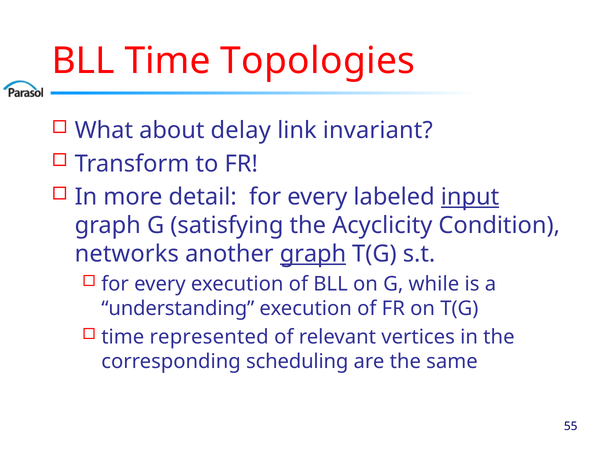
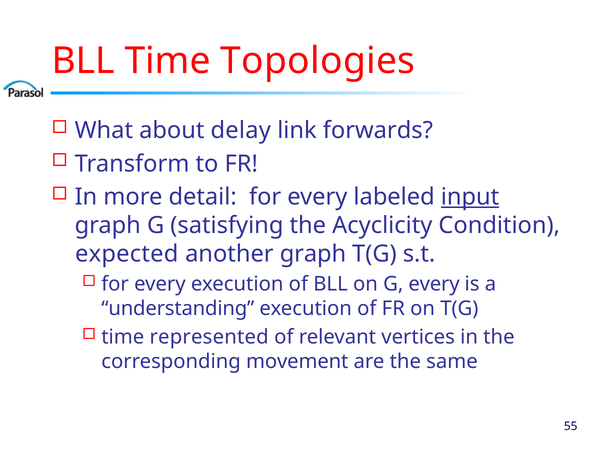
invariant: invariant -> forwards (378, 131)
networks: networks -> expected (127, 254)
graph underline: present -> none (313, 254)
G while: while -> every (434, 284)
scheduling: scheduling -> movement (297, 361)
